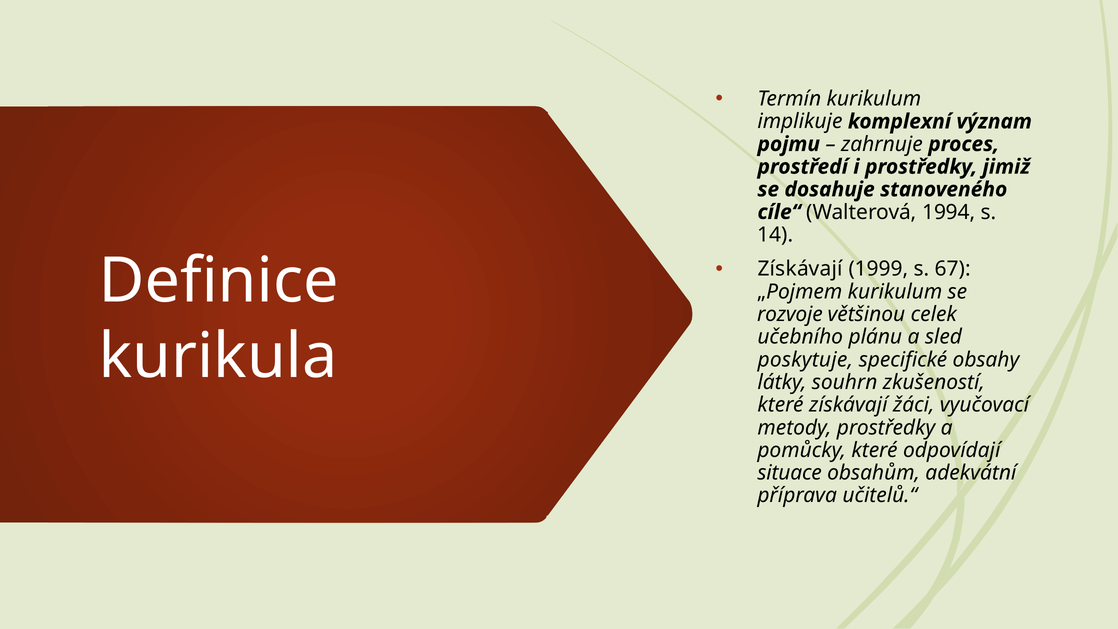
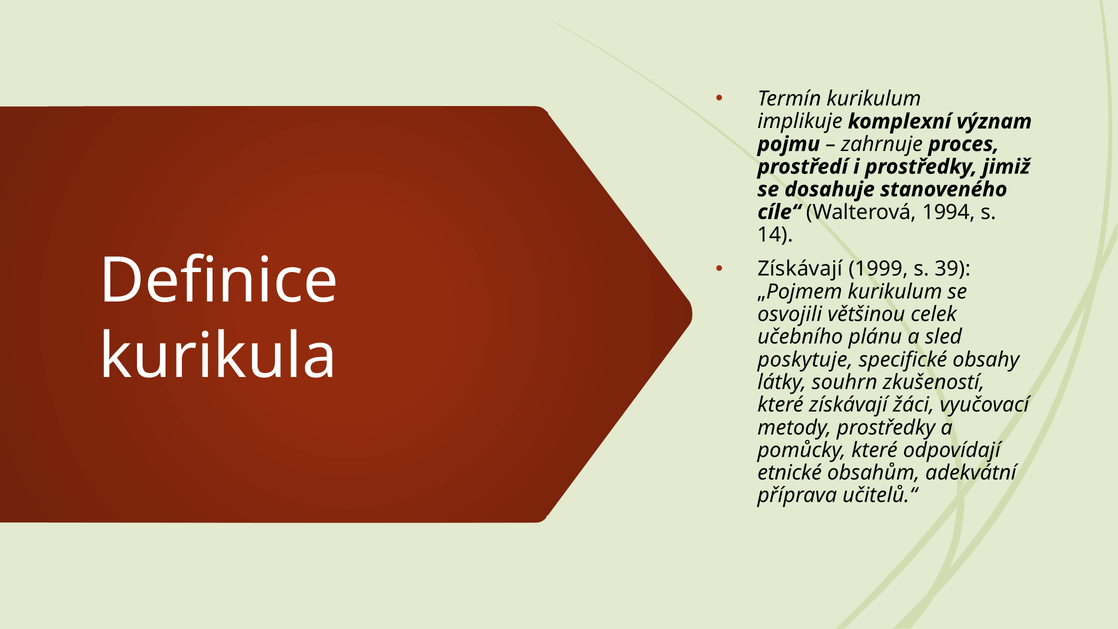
67: 67 -> 39 (953, 269)
rozvoje: rozvoje -> osvojili (790, 314)
situace: situace -> etnické (790, 473)
